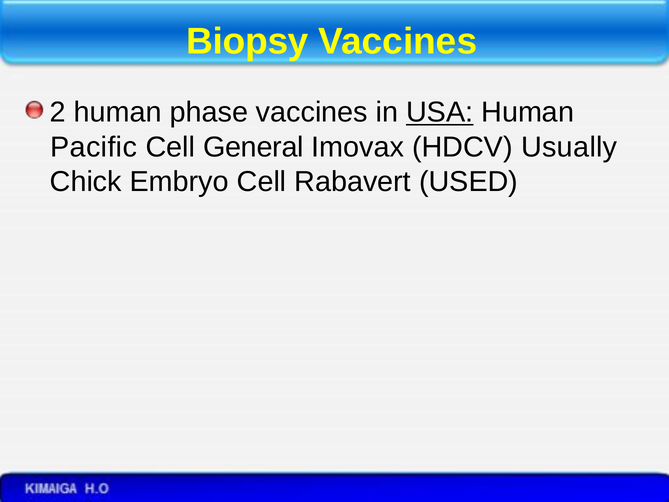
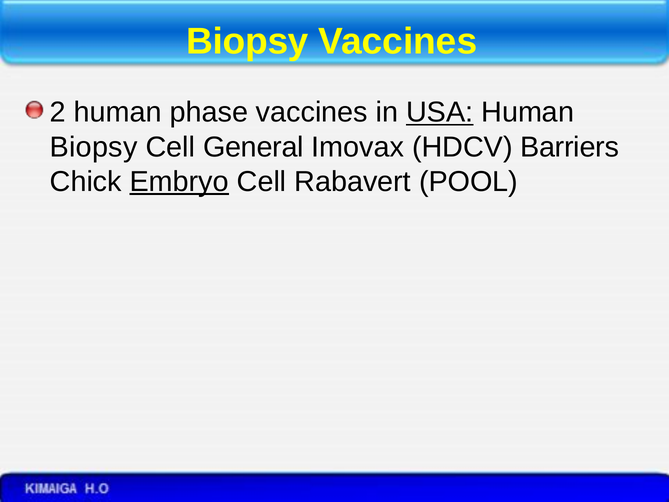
Pacific: Pacific -> Biopsy (94, 147)
Usually: Usually -> Barriers (570, 147)
Embryo underline: none -> present (179, 182)
USED: USED -> POOL (469, 182)
